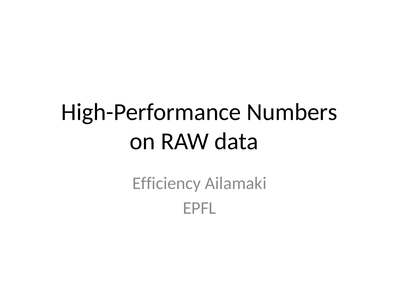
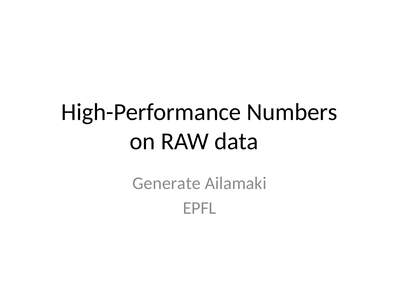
Efficiency: Efficiency -> Generate (167, 183)
